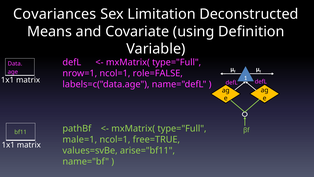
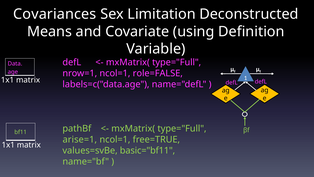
male=1: male=1 -> arise=1 (80, 139)
arise="bf11: arise="bf11 -> basic="bf11 (148, 150)
